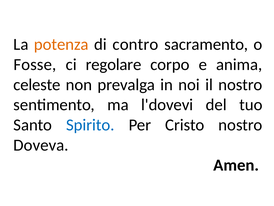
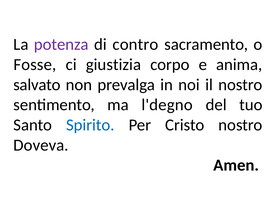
potenza colour: orange -> purple (61, 44)
regolare: regolare -> giustizia (113, 64)
celeste: celeste -> salvato (37, 84)
l'dovevi: l'dovevi -> l'degno (167, 105)
